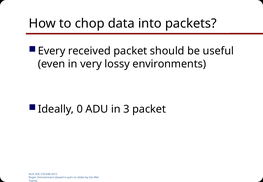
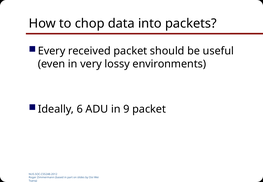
0: 0 -> 6 (80, 109)
3: 3 -> 9 (126, 109)
